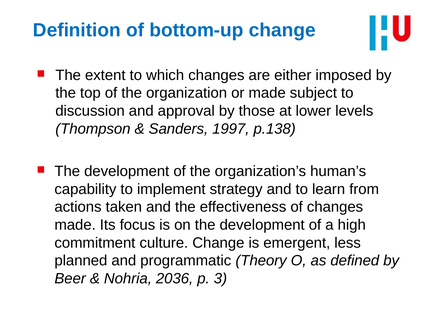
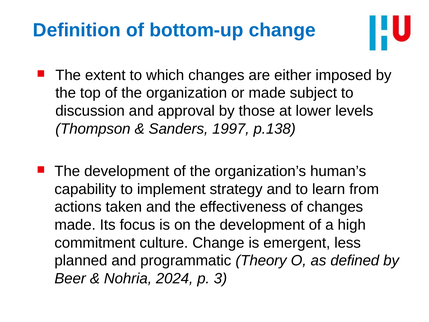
2036: 2036 -> 2024 (175, 278)
